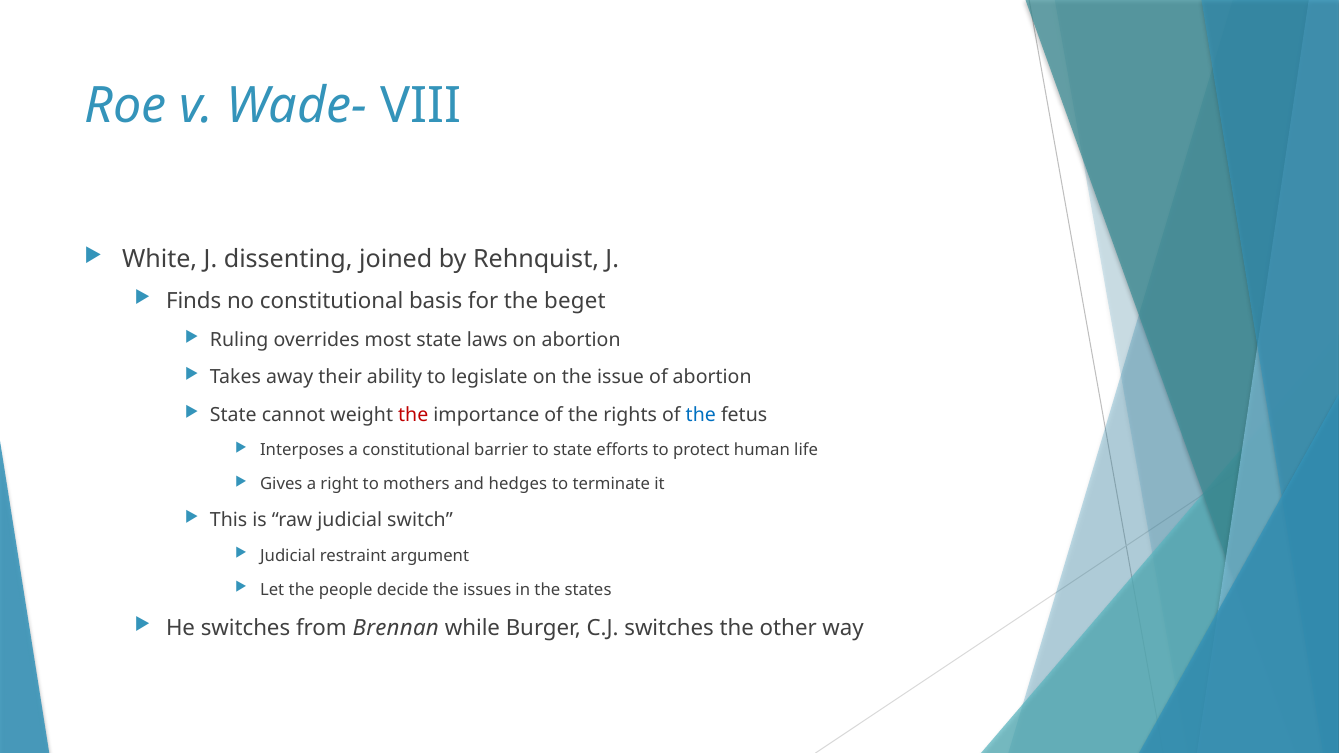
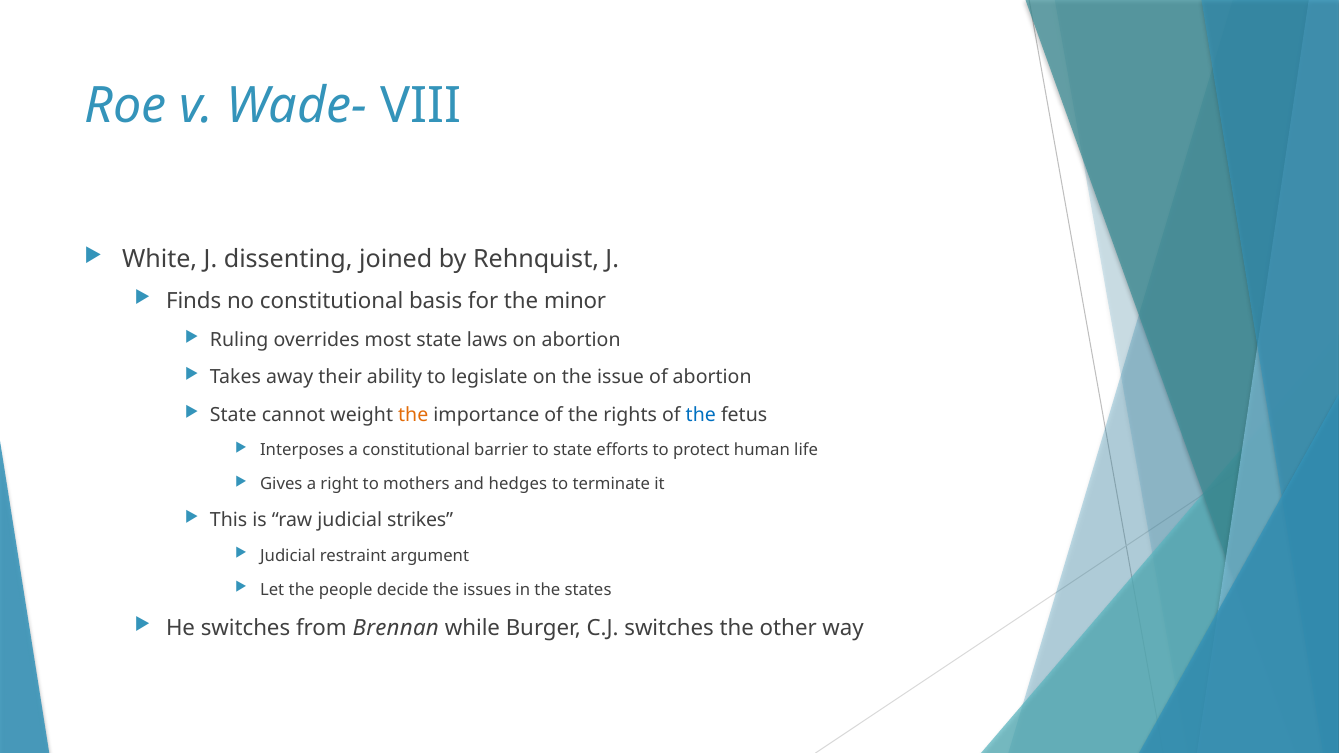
beget: beget -> minor (575, 301)
the colour: red -> orange (413, 415)
switch: switch -> strikes (420, 521)
